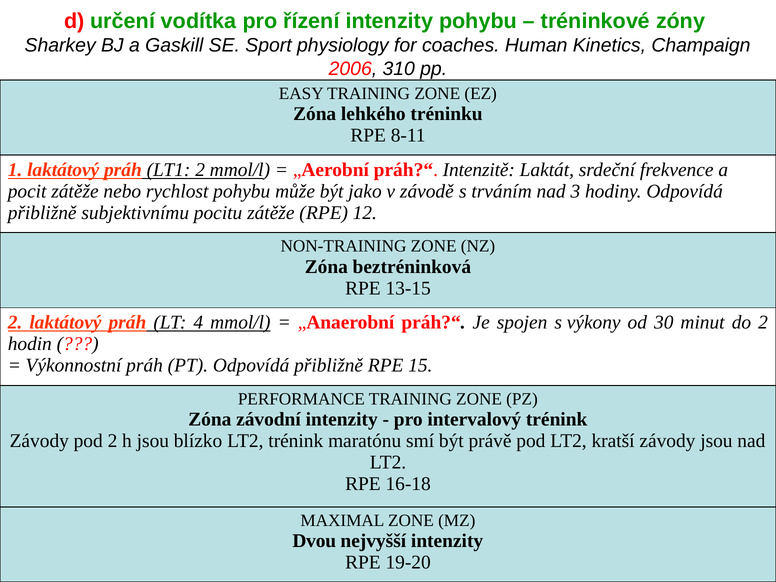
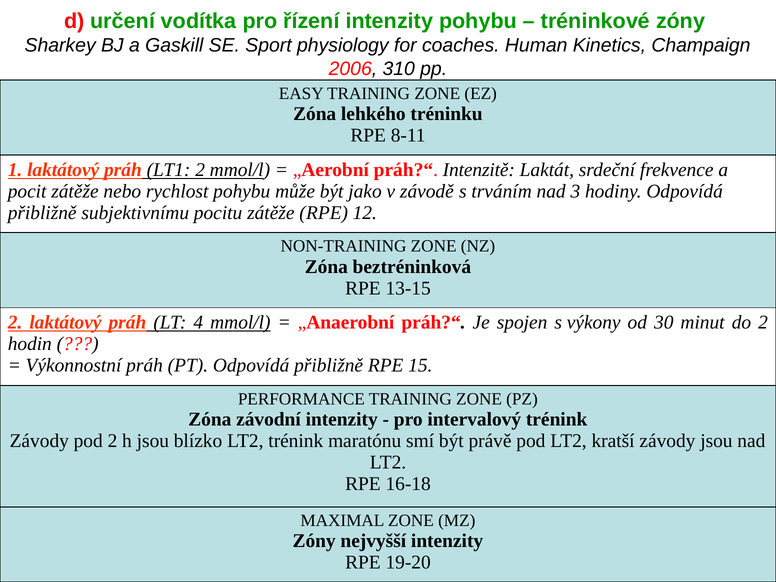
Dvou: Dvou -> Zóny (314, 541)
